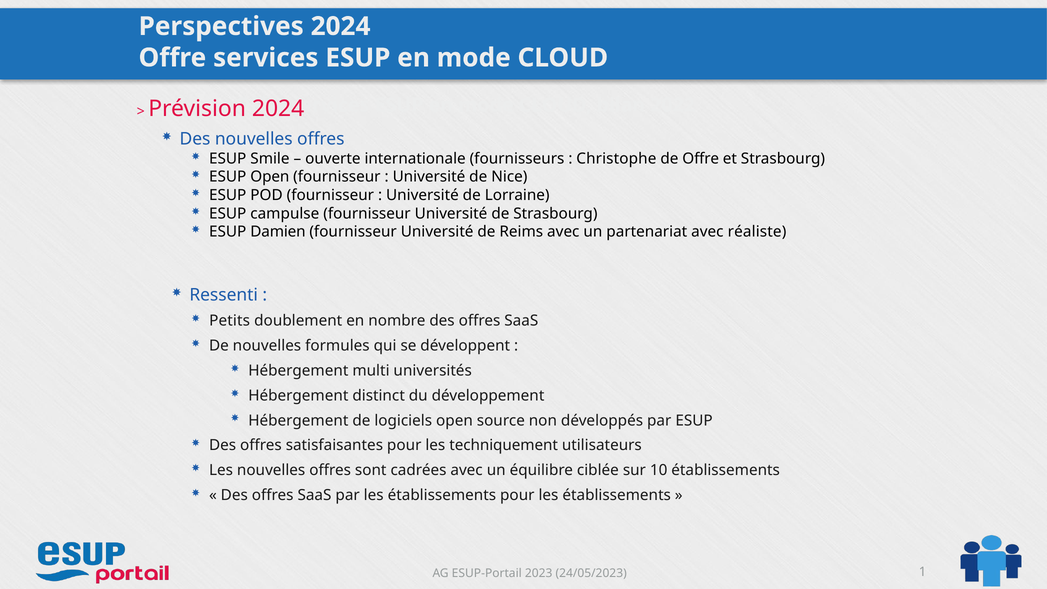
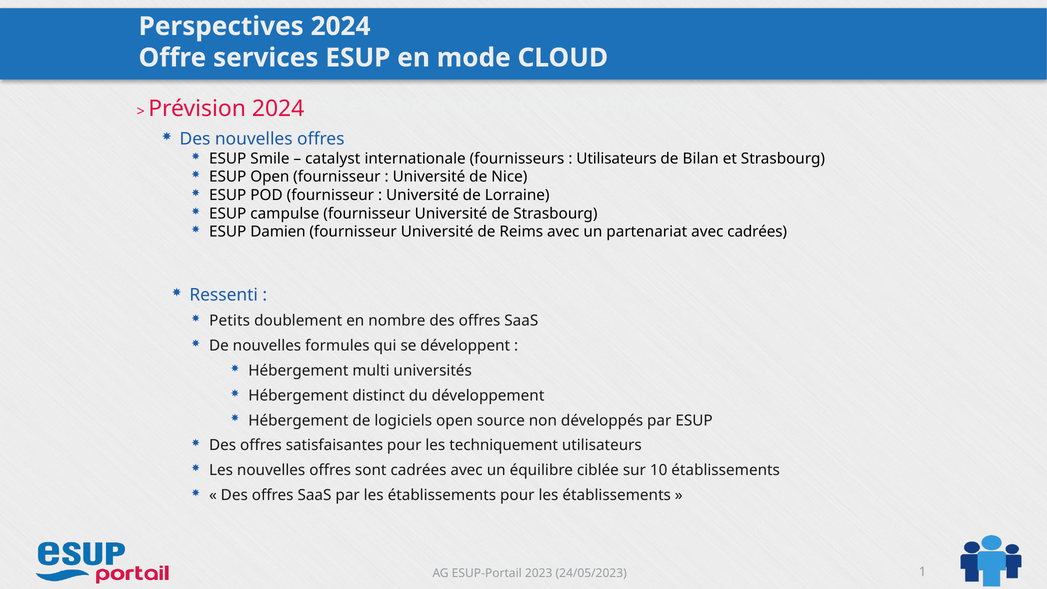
ouverte: ouverte -> catalyst (333, 159)
Christophe: Christophe -> Utilisateurs (616, 159)
de Offre: Offre -> Bilan (701, 159)
avec réaliste: réaliste -> cadrées (757, 232)
